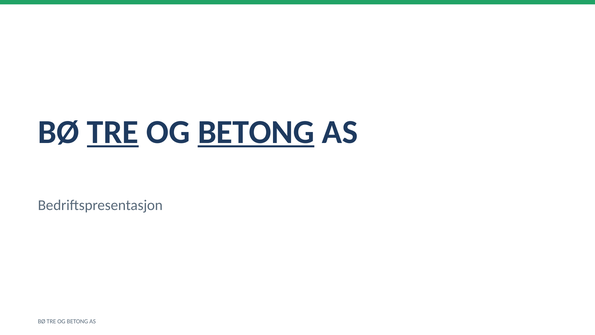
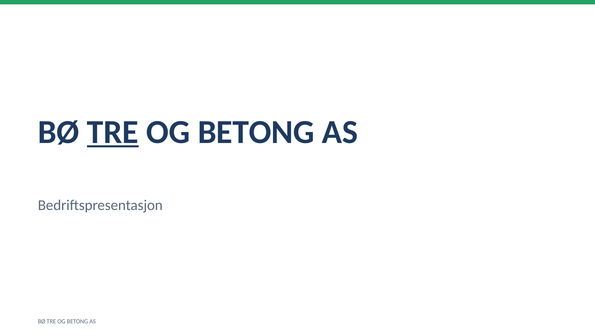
BETONG underline: present -> none (256, 132)
